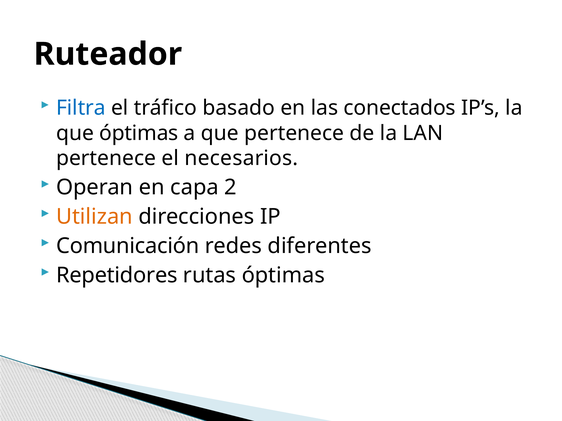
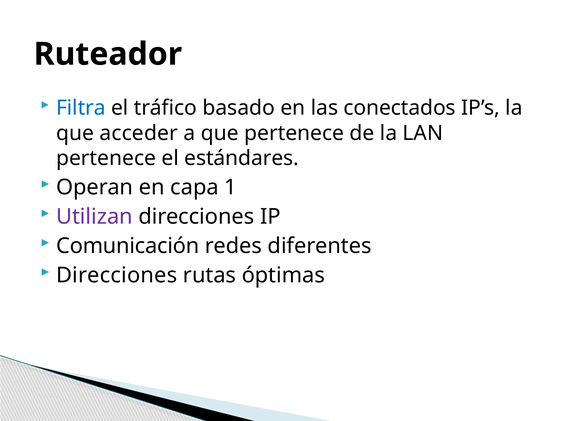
que óptimas: óptimas -> acceder (139, 133)
necesarios: necesarios -> estándares (242, 159)
2: 2 -> 1 (231, 188)
Utilizan colour: orange -> purple (94, 217)
Repetidores: Repetidores -> Direcciones (117, 276)
